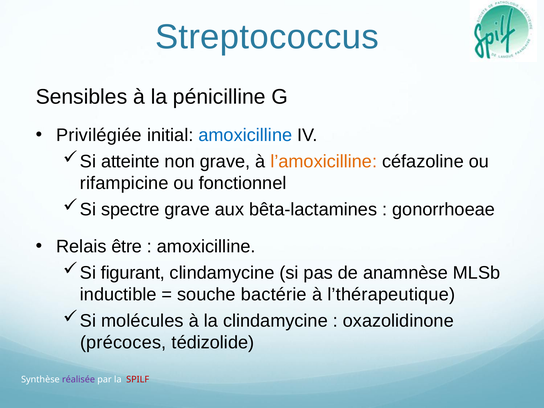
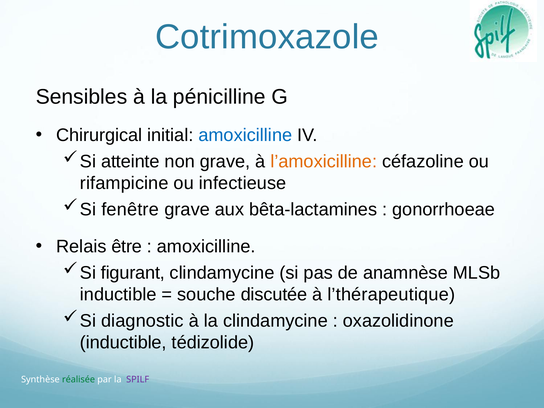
Streptococcus: Streptococcus -> Cotrimoxazole (267, 37)
Privilégiée: Privilégiée -> Chirurgical (99, 135)
fonctionnel: fonctionnel -> infectieuse (243, 183)
spectre: spectre -> fenêtre (130, 210)
bactérie: bactérie -> discutée (274, 295)
molécules: molécules -> diagnostic (142, 321)
précoces: précoces -> inductible (123, 343)
réalisée colour: purple -> green (78, 379)
SPILF colour: red -> purple (138, 379)
